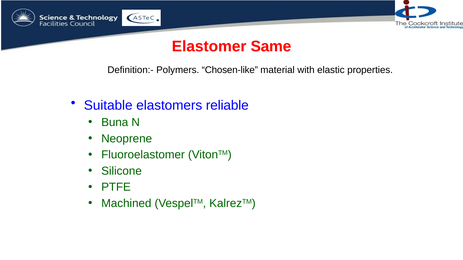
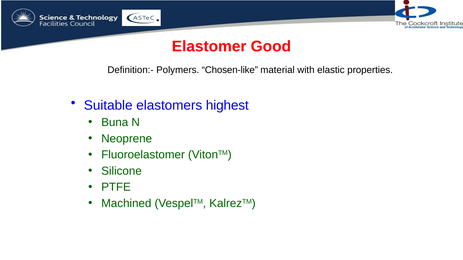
Same: Same -> Good (271, 47)
reliable: reliable -> highest (227, 105)
